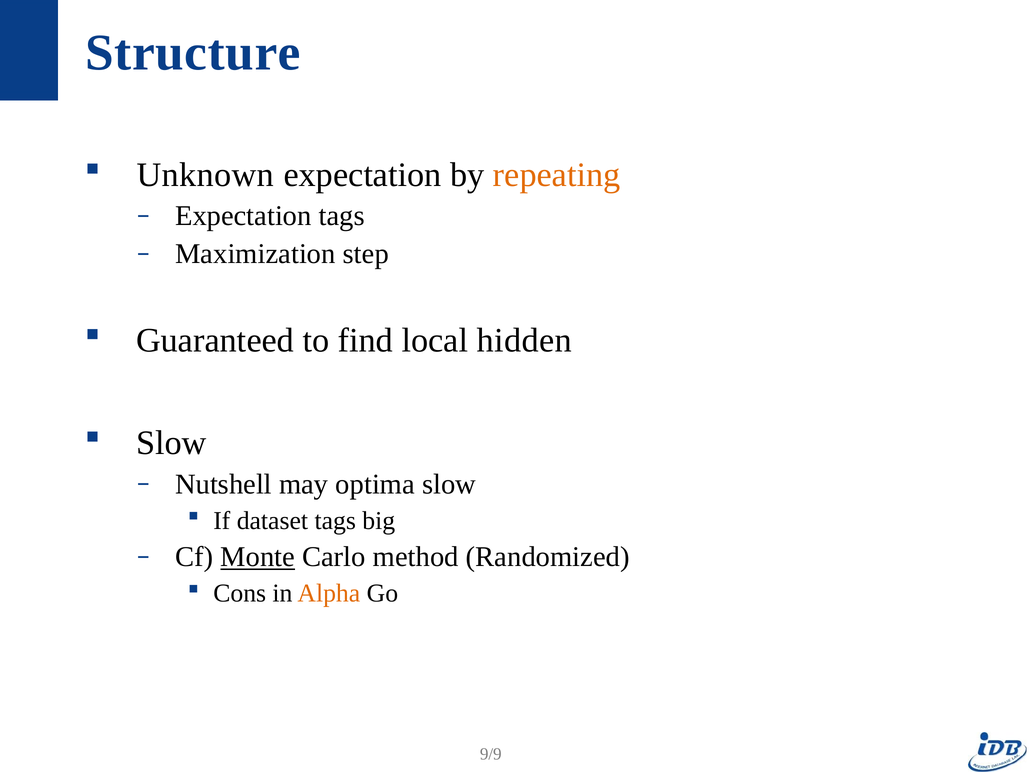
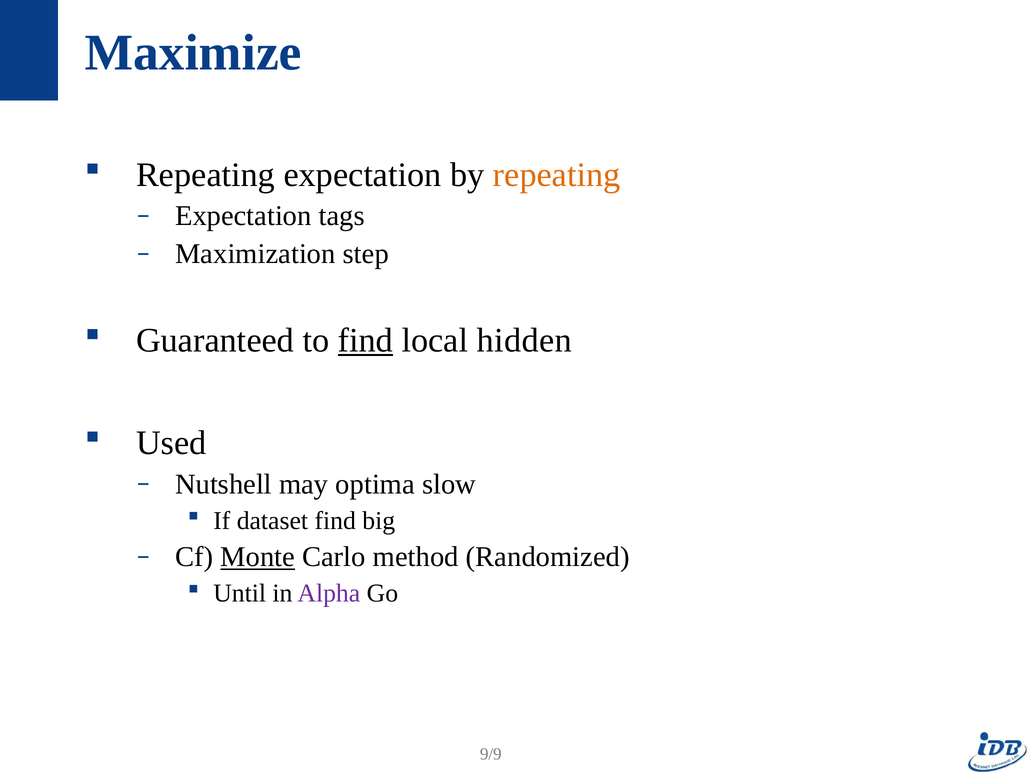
Structure: Structure -> Maximize (193, 53)
Unknown: Unknown -> Repeating (206, 175)
find underline: none -> present (366, 340)
Slow: Slow -> Used (171, 443)
dataset tags: tags -> find (335, 520)
Cons: Cons -> Until (240, 593)
Alpha colour: orange -> purple (329, 593)
